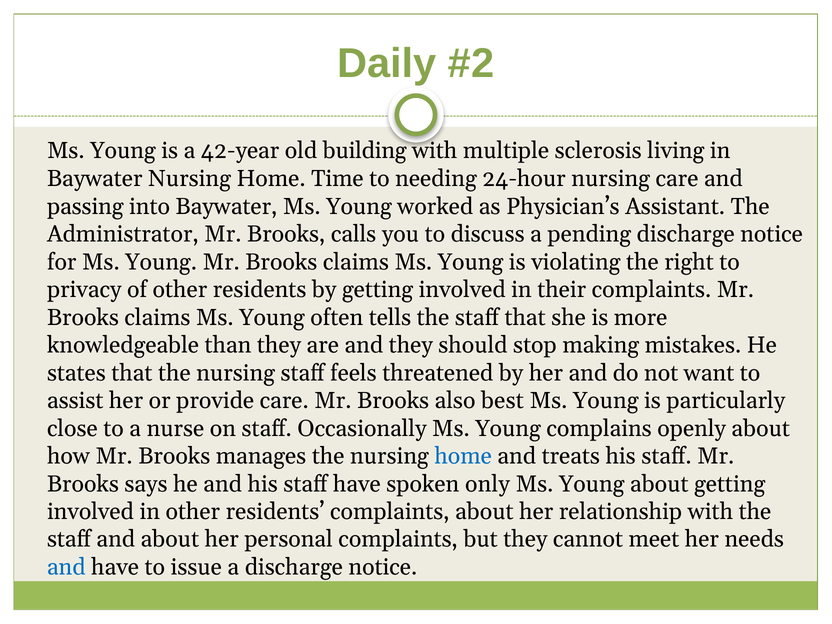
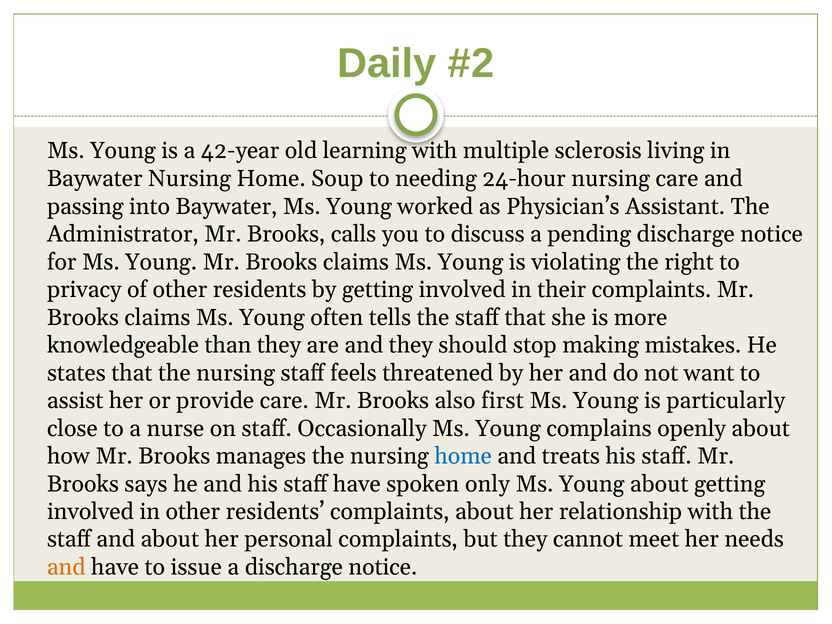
building: building -> learning (365, 150)
Time: Time -> Soup (337, 179)
best: best -> first (502, 401)
and colour: blue -> orange (66, 567)
